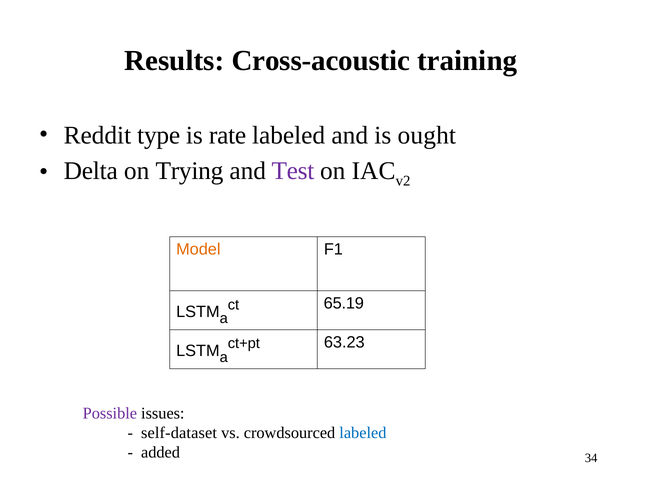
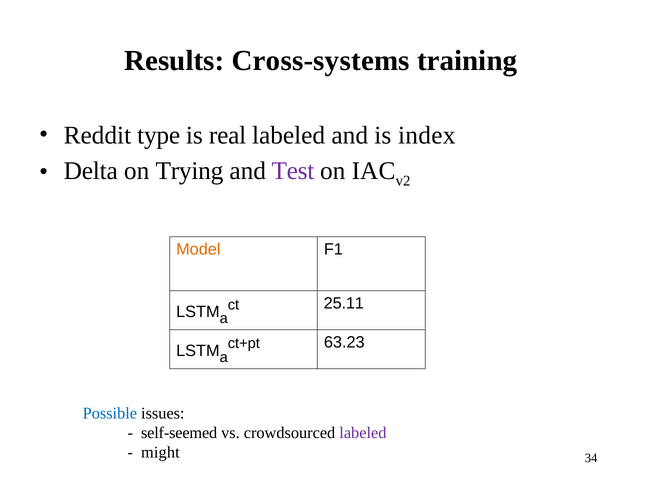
Cross-acoustic: Cross-acoustic -> Cross-systems (321, 61)
rate: rate -> real (228, 135)
ought: ought -> index (427, 135)
65.19: 65.19 -> 25.11 (344, 303)
Possible colour: purple -> blue (110, 413)
self-dataset: self-dataset -> self-seemed (179, 433)
labeled colour: blue -> purple (363, 433)
added: added -> might (160, 452)
